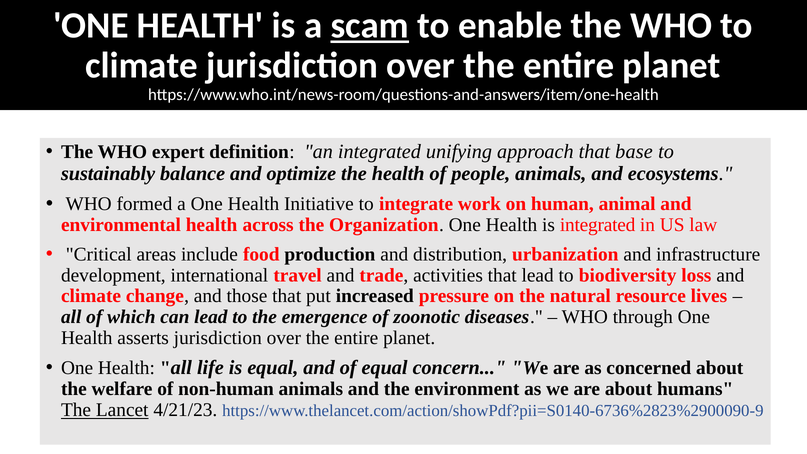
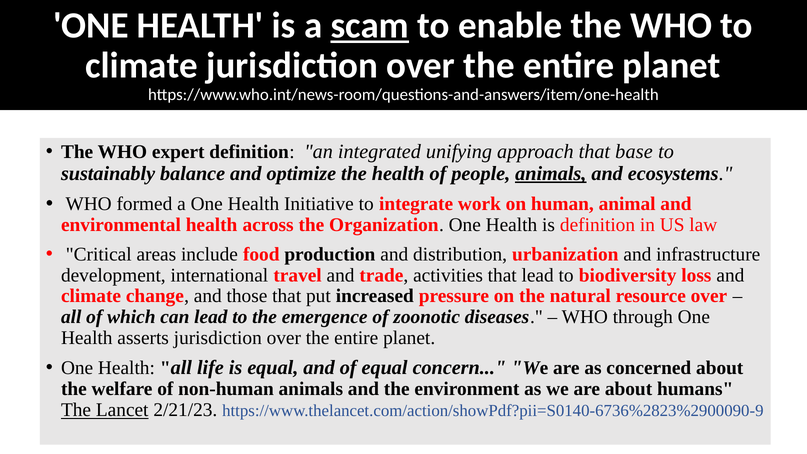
animals underline: none -> present (551, 173)
is integrated: integrated -> definition (598, 225)
resource lives: lives -> over (709, 296)
4/21/23: 4/21/23 -> 2/21/23 (185, 410)
